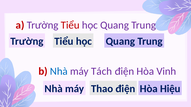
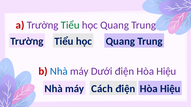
Tiểu colour: red -> green (70, 25)
Tách: Tách -> Dưới (102, 72)
Vinh: Vinh -> Hiệu (166, 72)
Thao: Thao -> Cách (102, 89)
